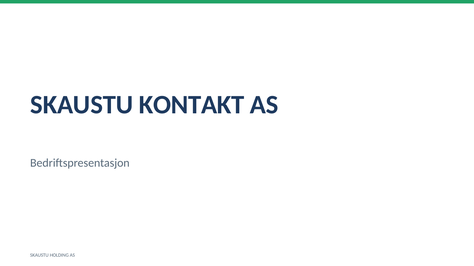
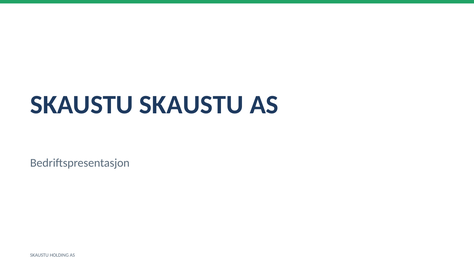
SKAUSTU KONTAKT: KONTAKT -> SKAUSTU (191, 105)
